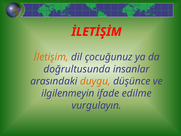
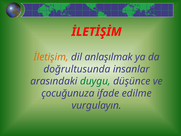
çocuğunuz: çocuğunuz -> anlaşılmak (109, 57)
duygu colour: orange -> green (95, 81)
ilgilenmeyin: ilgilenmeyin -> çocuğunuza (68, 93)
